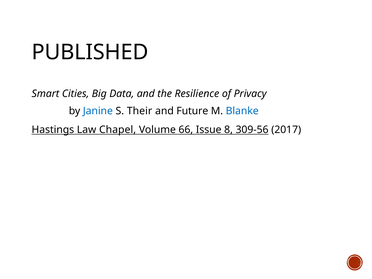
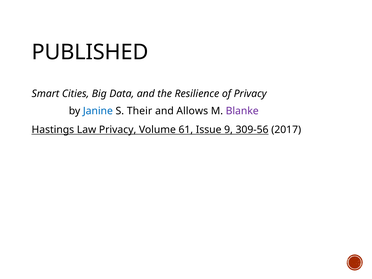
Future: Future -> Allows (192, 111)
Blanke colour: blue -> purple (242, 111)
Law Chapel: Chapel -> Privacy (118, 130)
66: 66 -> 61 (186, 130)
8: 8 -> 9 (229, 130)
